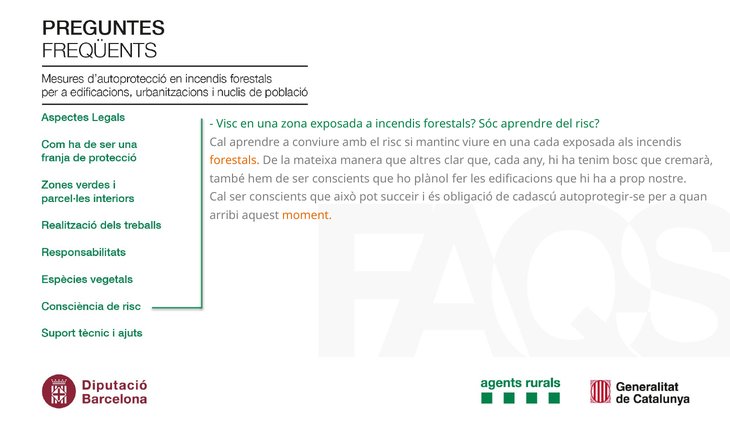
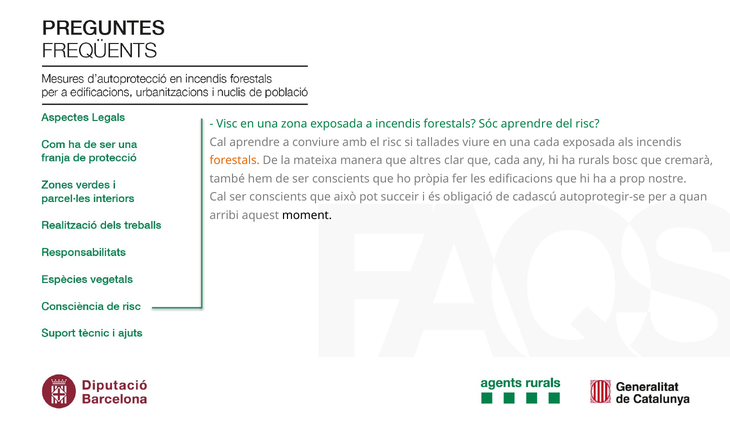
mantinc: mantinc -> tallades (438, 142)
tenim: tenim -> rurals (594, 160)
plànol: plànol -> pròpia (431, 179)
moment colour: orange -> black (307, 215)
